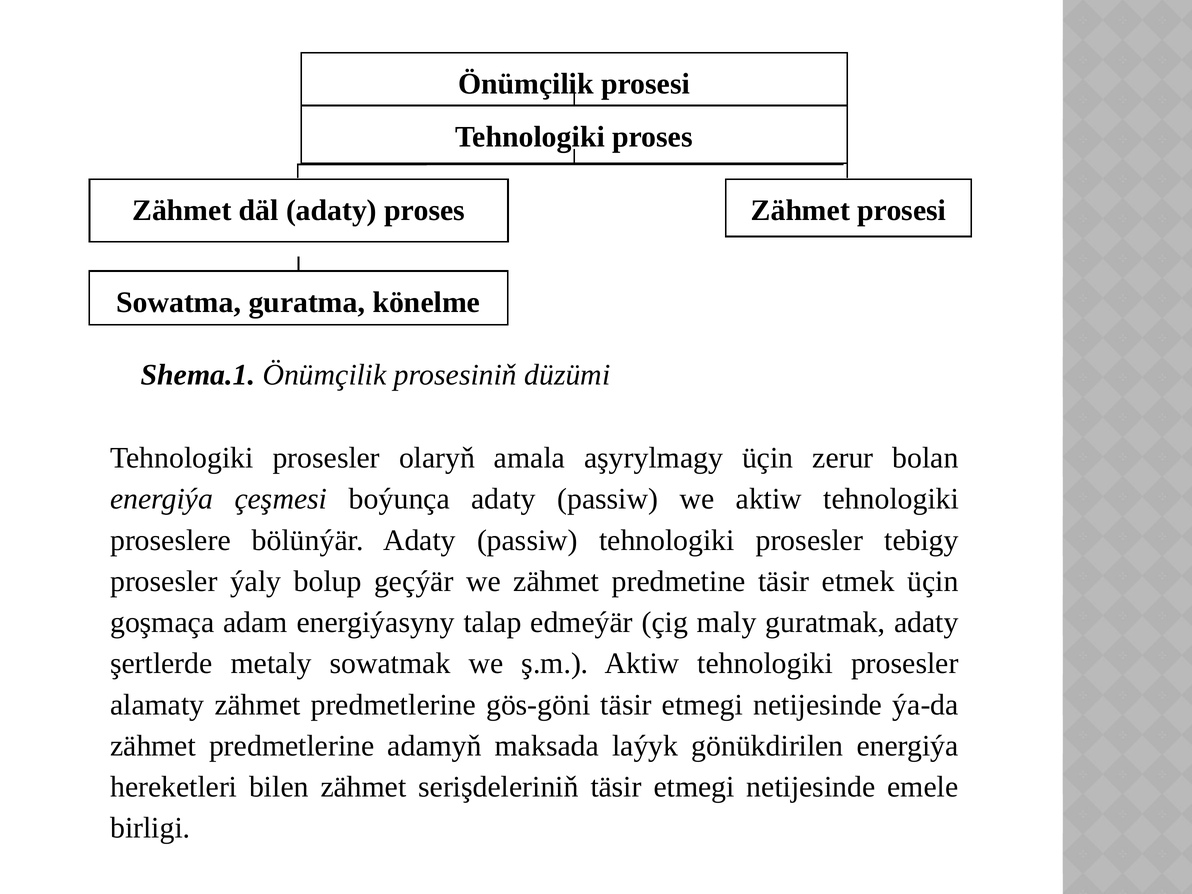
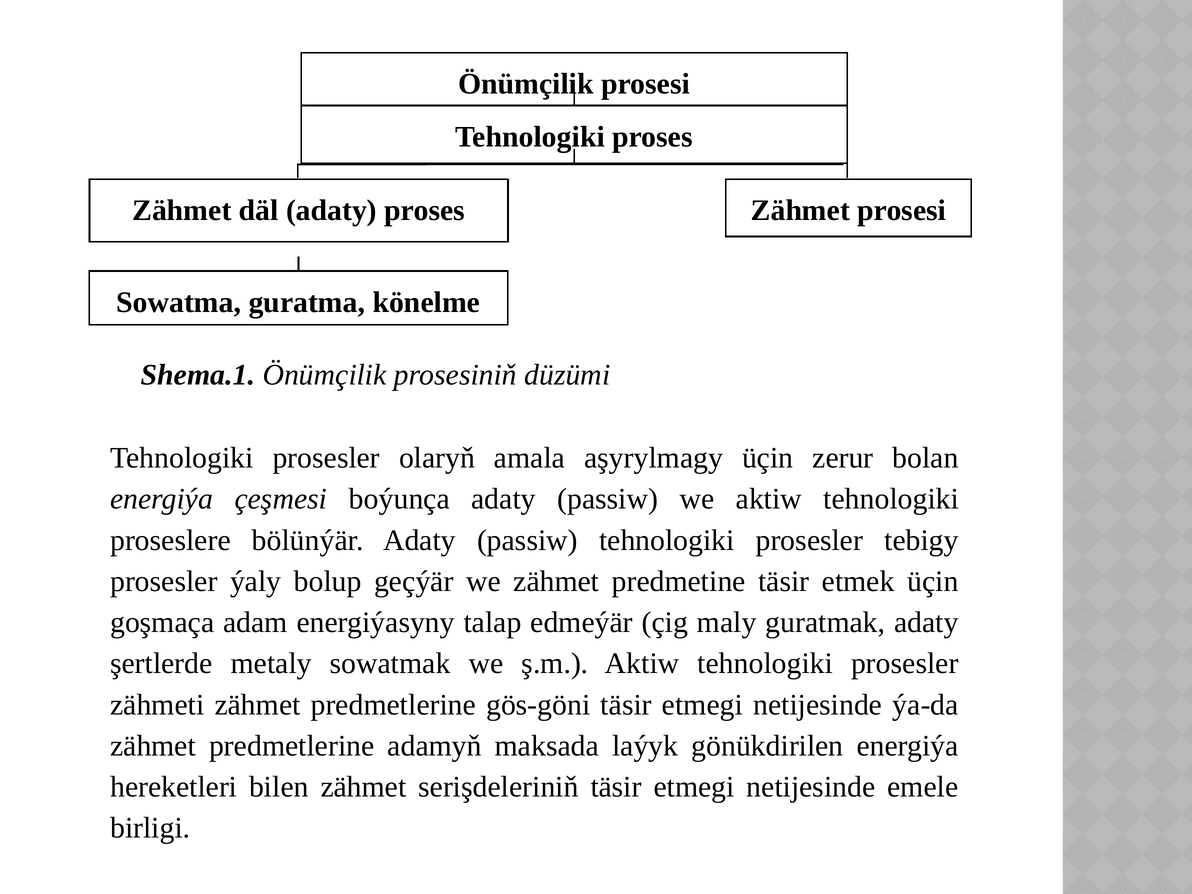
alamaty: alamaty -> zähmeti (157, 705)
